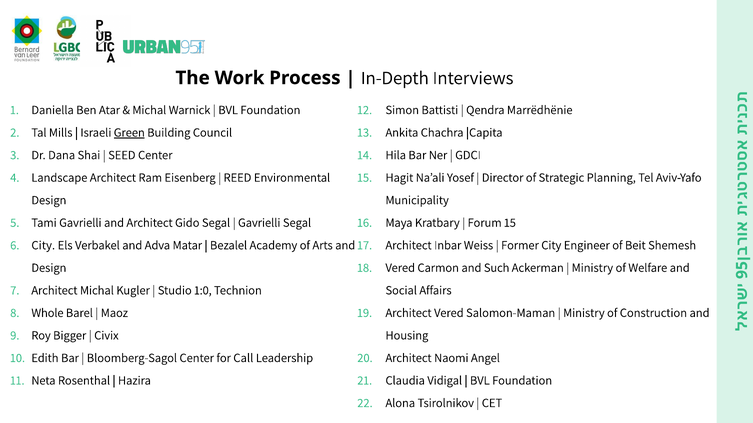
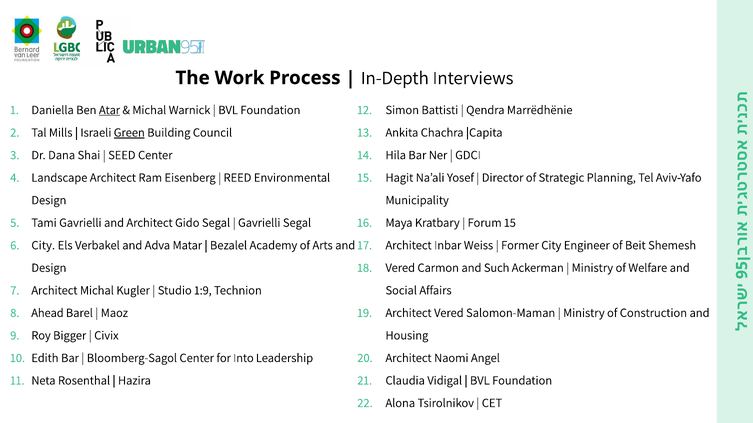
Atar underline: none -> present (109, 110)
1:0: 1:0 -> 1:9 (203, 291)
Whole: Whole -> Ahead (47, 313)
Call: Call -> Into (243, 358)
